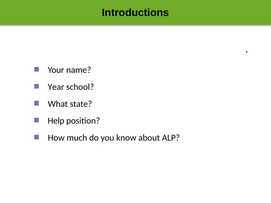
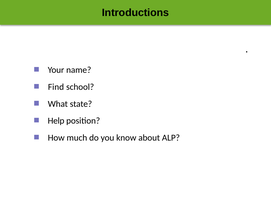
Year: Year -> Find (56, 87)
